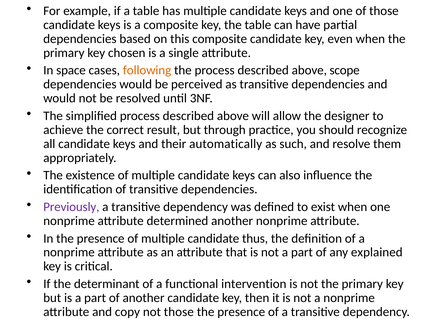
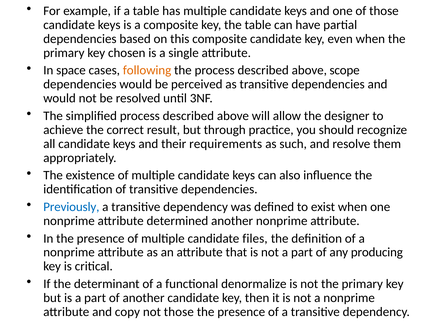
automatically: automatically -> requirements (226, 144)
Previously colour: purple -> blue (71, 207)
thus: thus -> files (255, 238)
explained: explained -> producing (377, 252)
intervention: intervention -> denormalize (254, 284)
